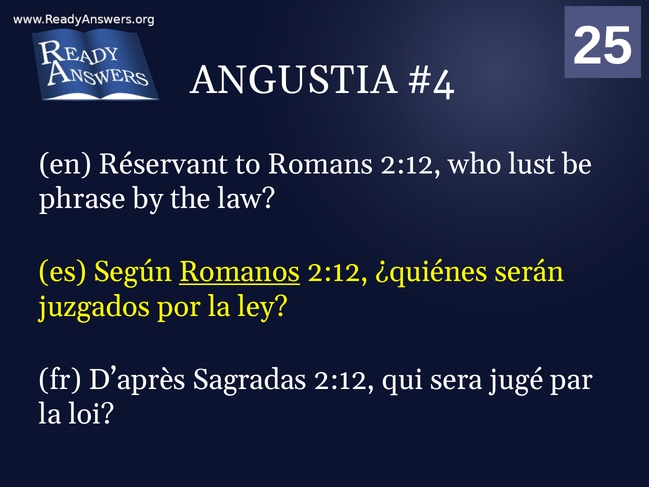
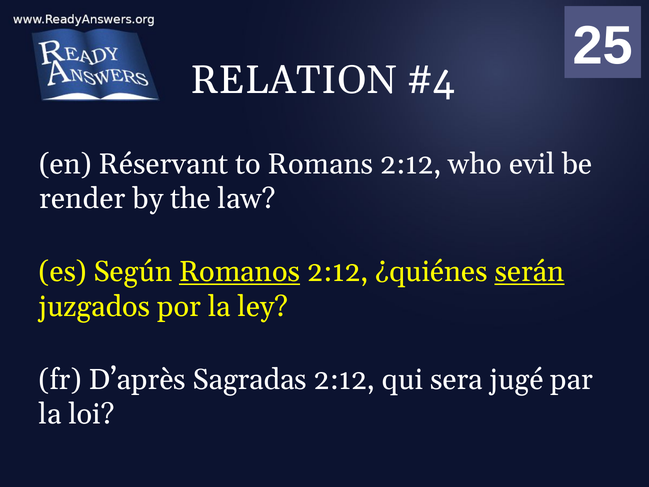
ANGUSTIA: ANGUSTIA -> RELATION (294, 80)
lust: lust -> evil (532, 164)
phrase: phrase -> render (82, 199)
serán underline: none -> present (530, 272)
